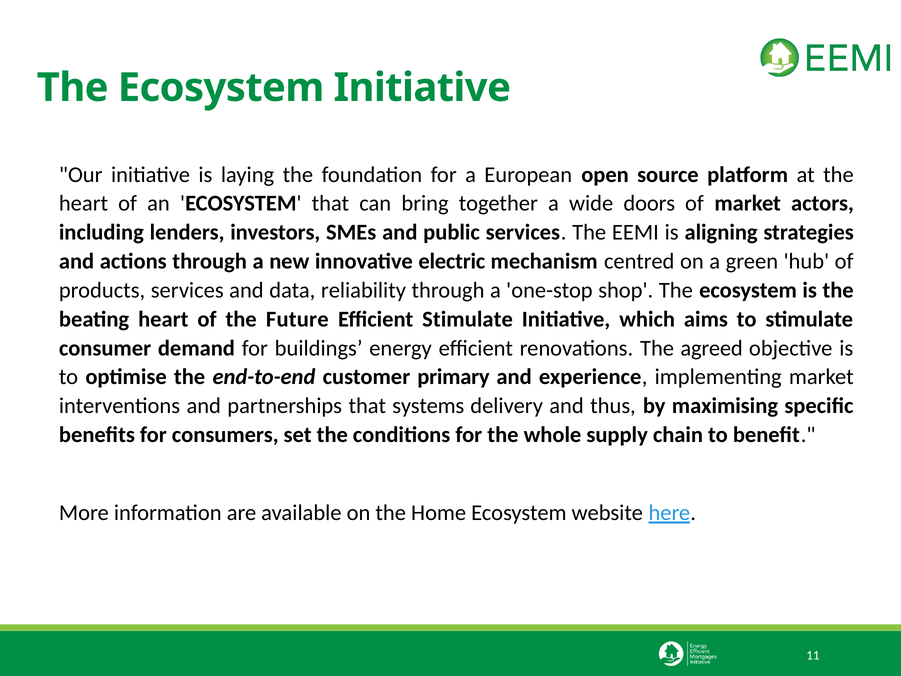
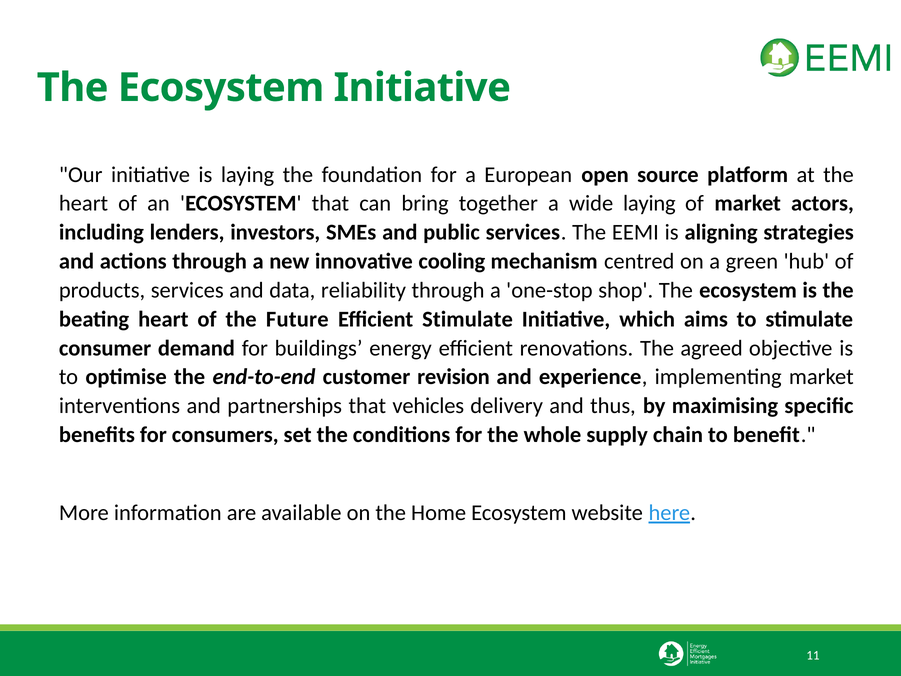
wide doors: doors -> laying (649, 203)
electric: electric -> cooling (452, 261)
primary: primary -> revision (453, 377)
systems: systems -> vehicles (428, 406)
